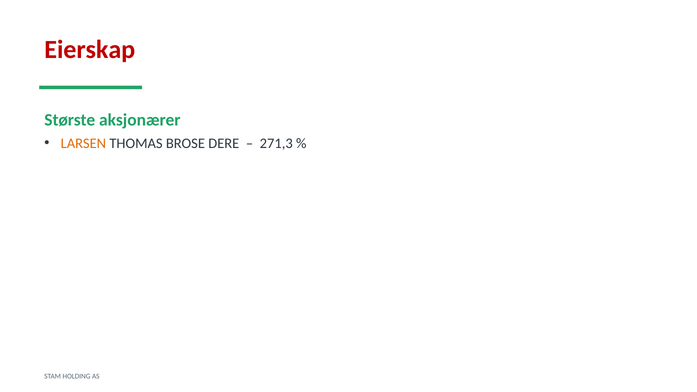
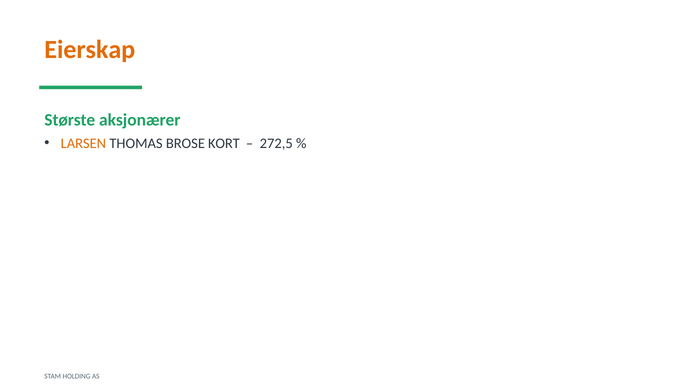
Eierskap colour: red -> orange (90, 50)
DERE: DERE -> KORT (224, 143)
271,3: 271,3 -> 272,5 (276, 143)
